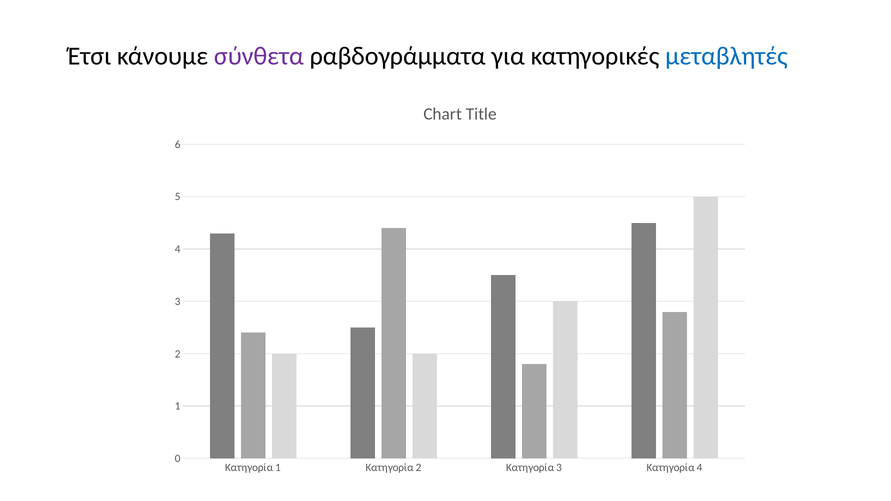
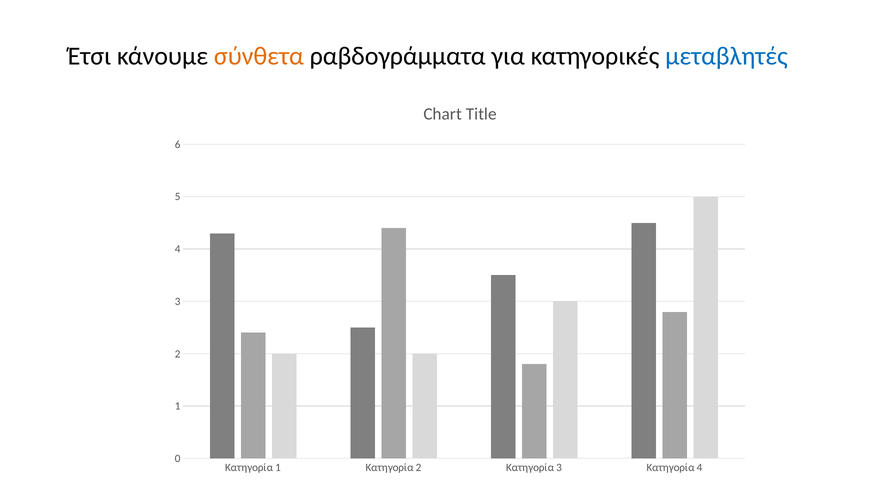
σύνθετα colour: purple -> orange (259, 56)
